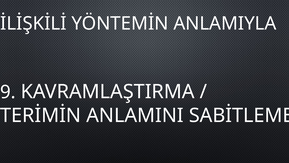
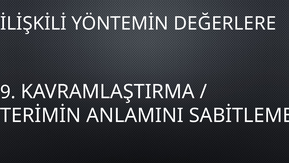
ANLAMIYLA: ANLAMIYLA -> DEĞERLERE (225, 23)
